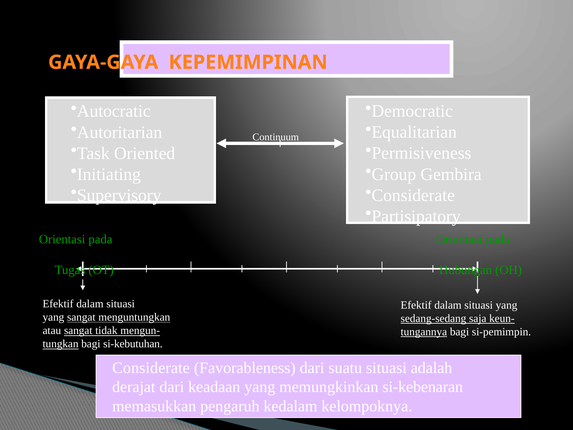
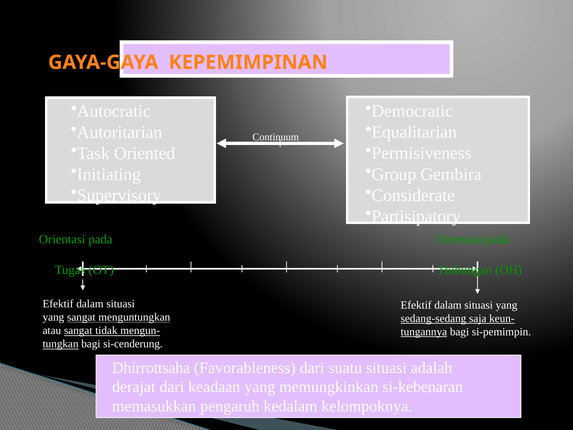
si-kebutuhan: si-kebutuhan -> si-cenderung (133, 344)
Considerate: Considerate -> Dhirrottsaha (151, 368)
